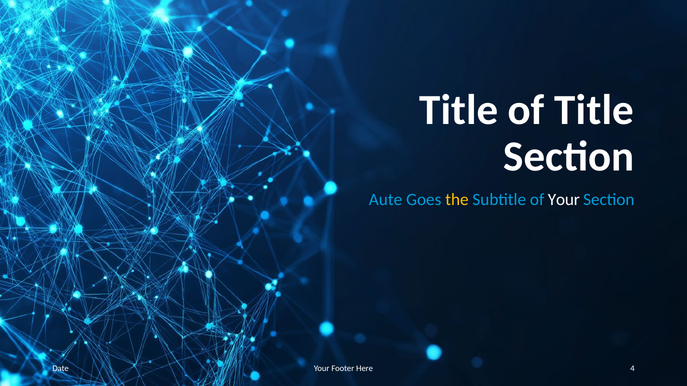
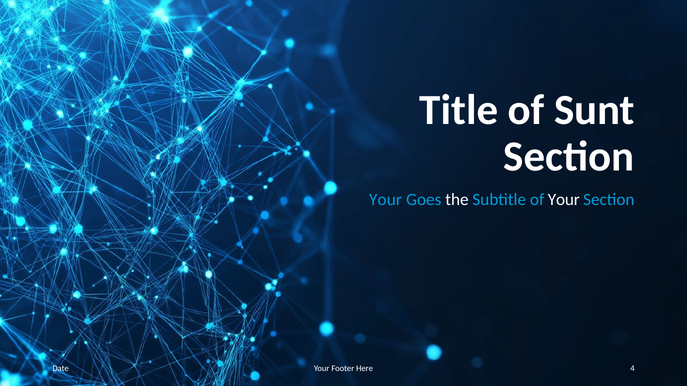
of Title: Title -> Sunt (594, 110)
Aute: Aute -> Your (386, 200)
the colour: yellow -> white (457, 200)
